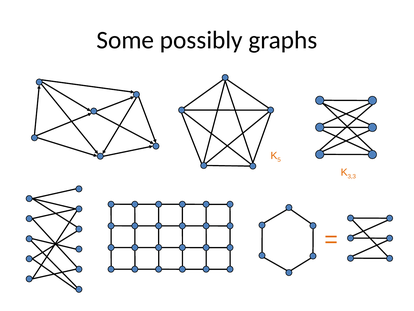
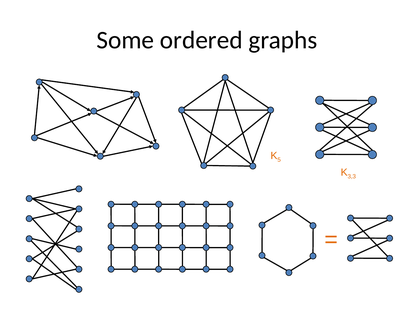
possibly: possibly -> ordered (201, 40)
